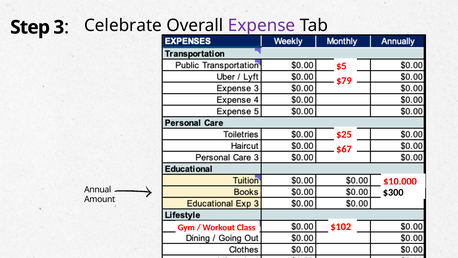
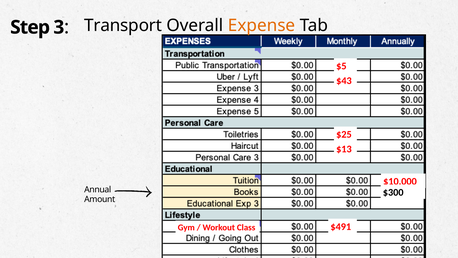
Celebrate: Celebrate -> Transport (123, 25)
Expense colour: purple -> orange (262, 25)
$79: $79 -> $43 (344, 81)
$67: $67 -> $13 (344, 149)
$102: $102 -> $491 (341, 226)
